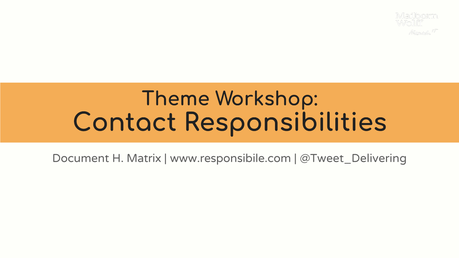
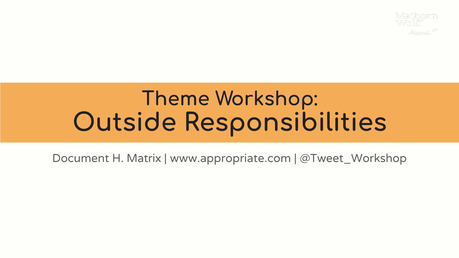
Contact: Contact -> Outside (124, 123)
www.responsibile.com: www.responsibile.com -> www.appropriate.com (230, 158)
@Tweet_Delivering: @Tweet_Delivering -> @Tweet_Workshop (353, 158)
